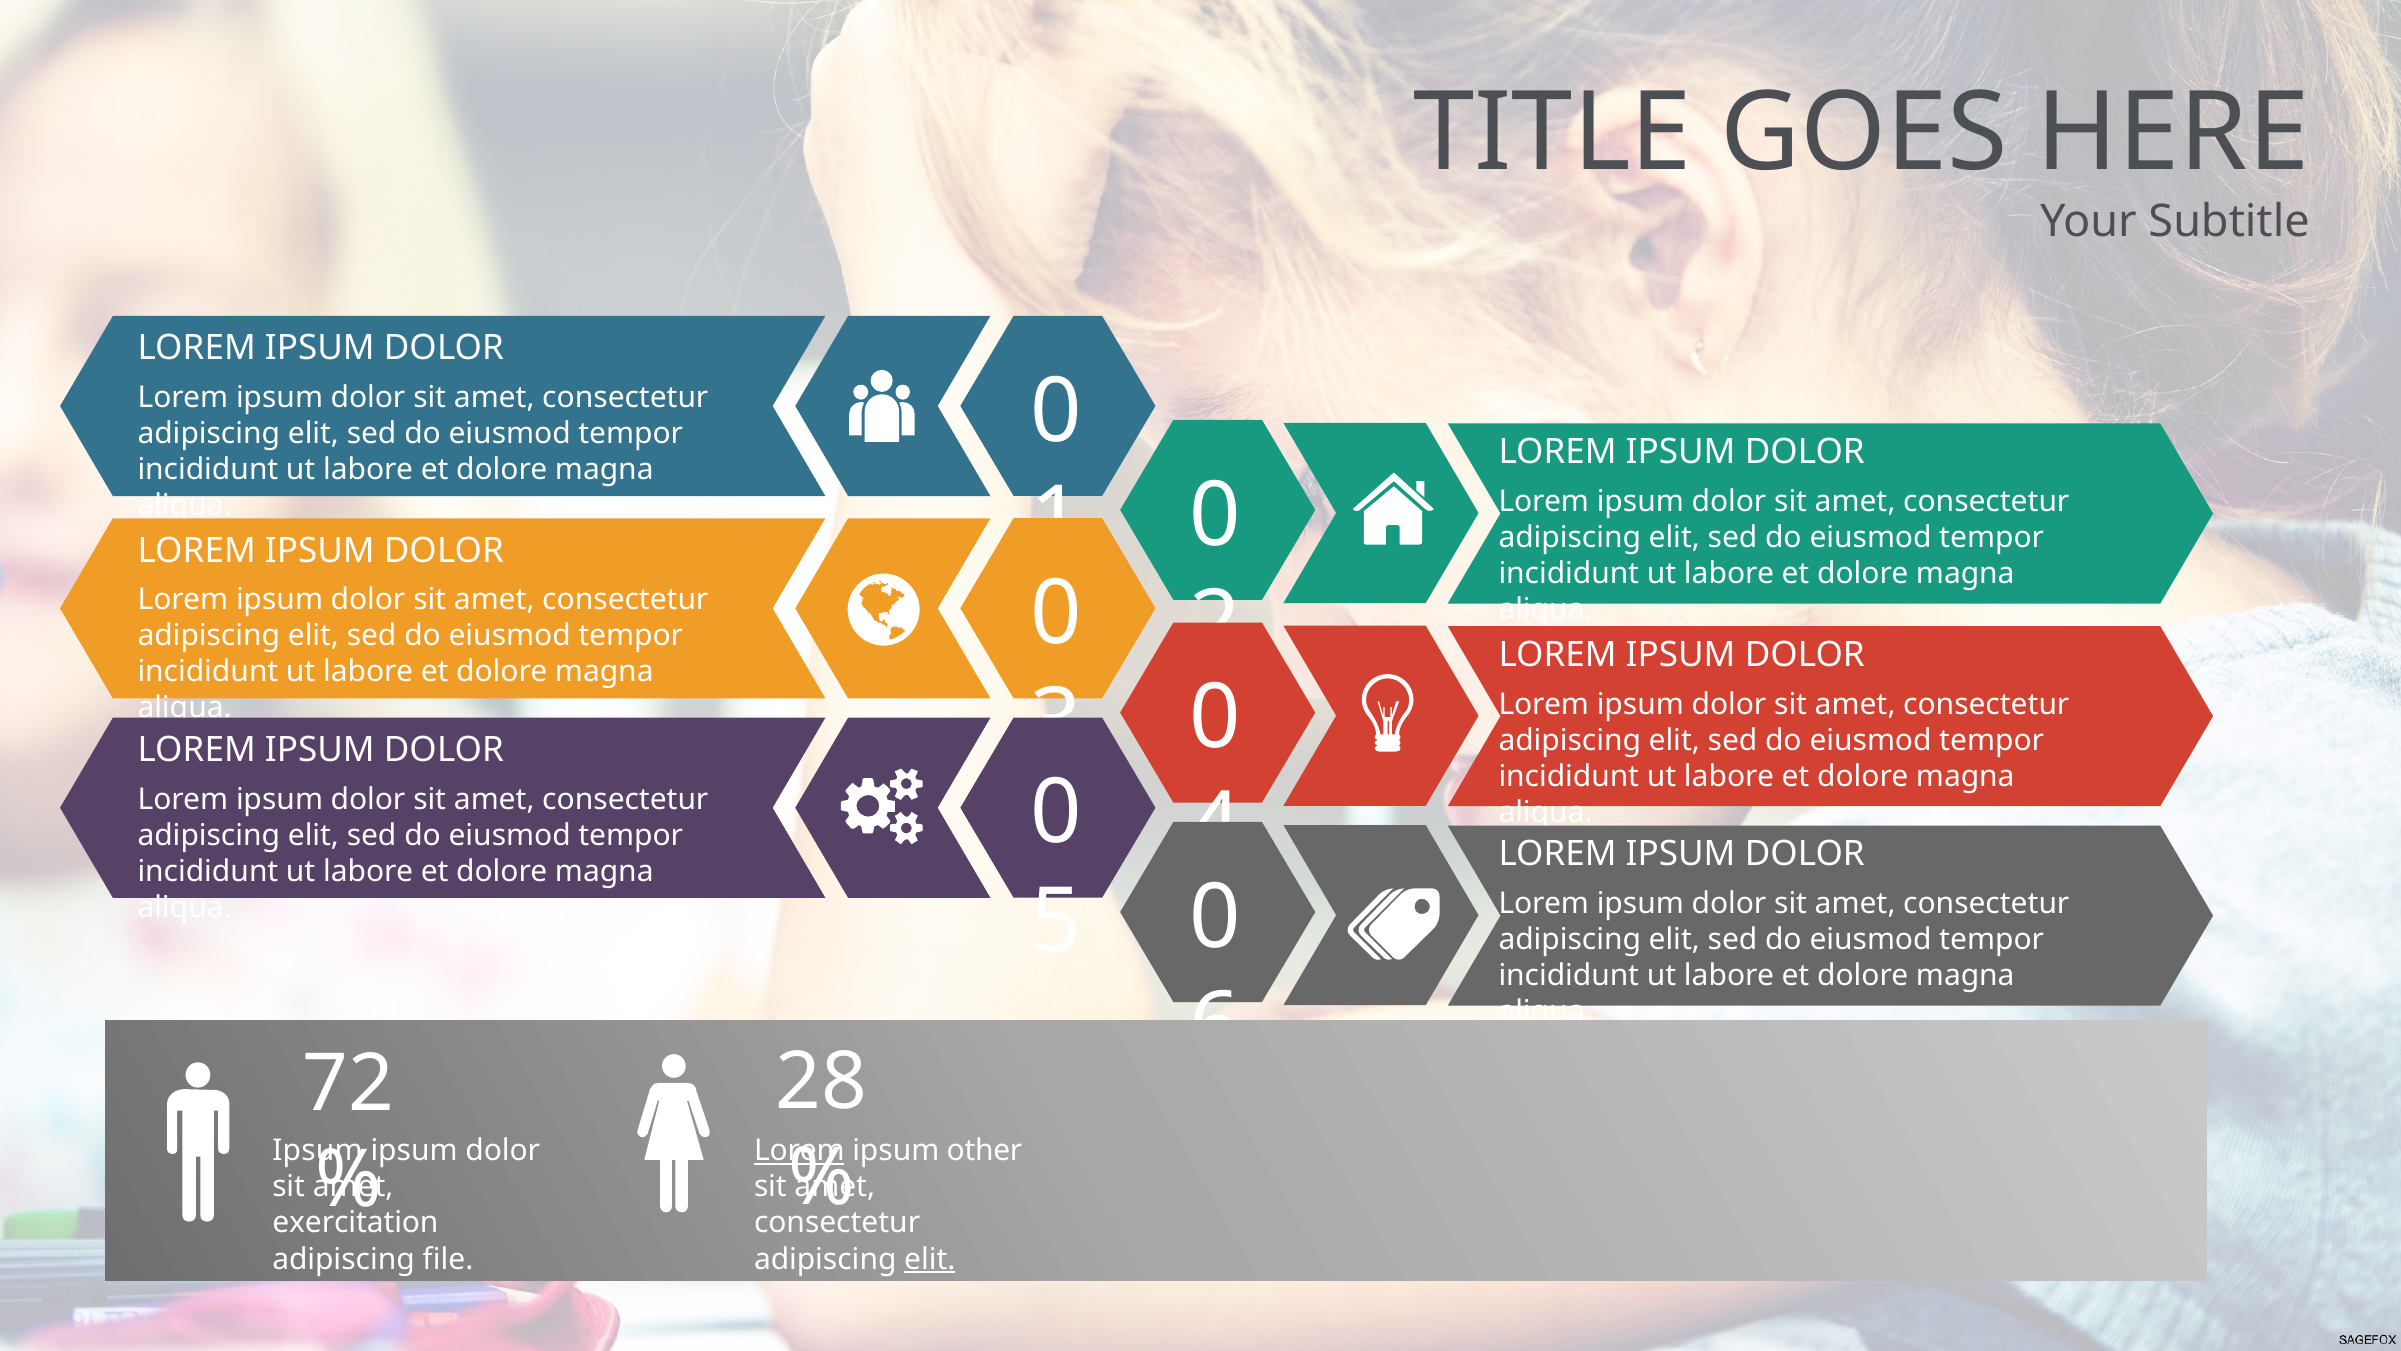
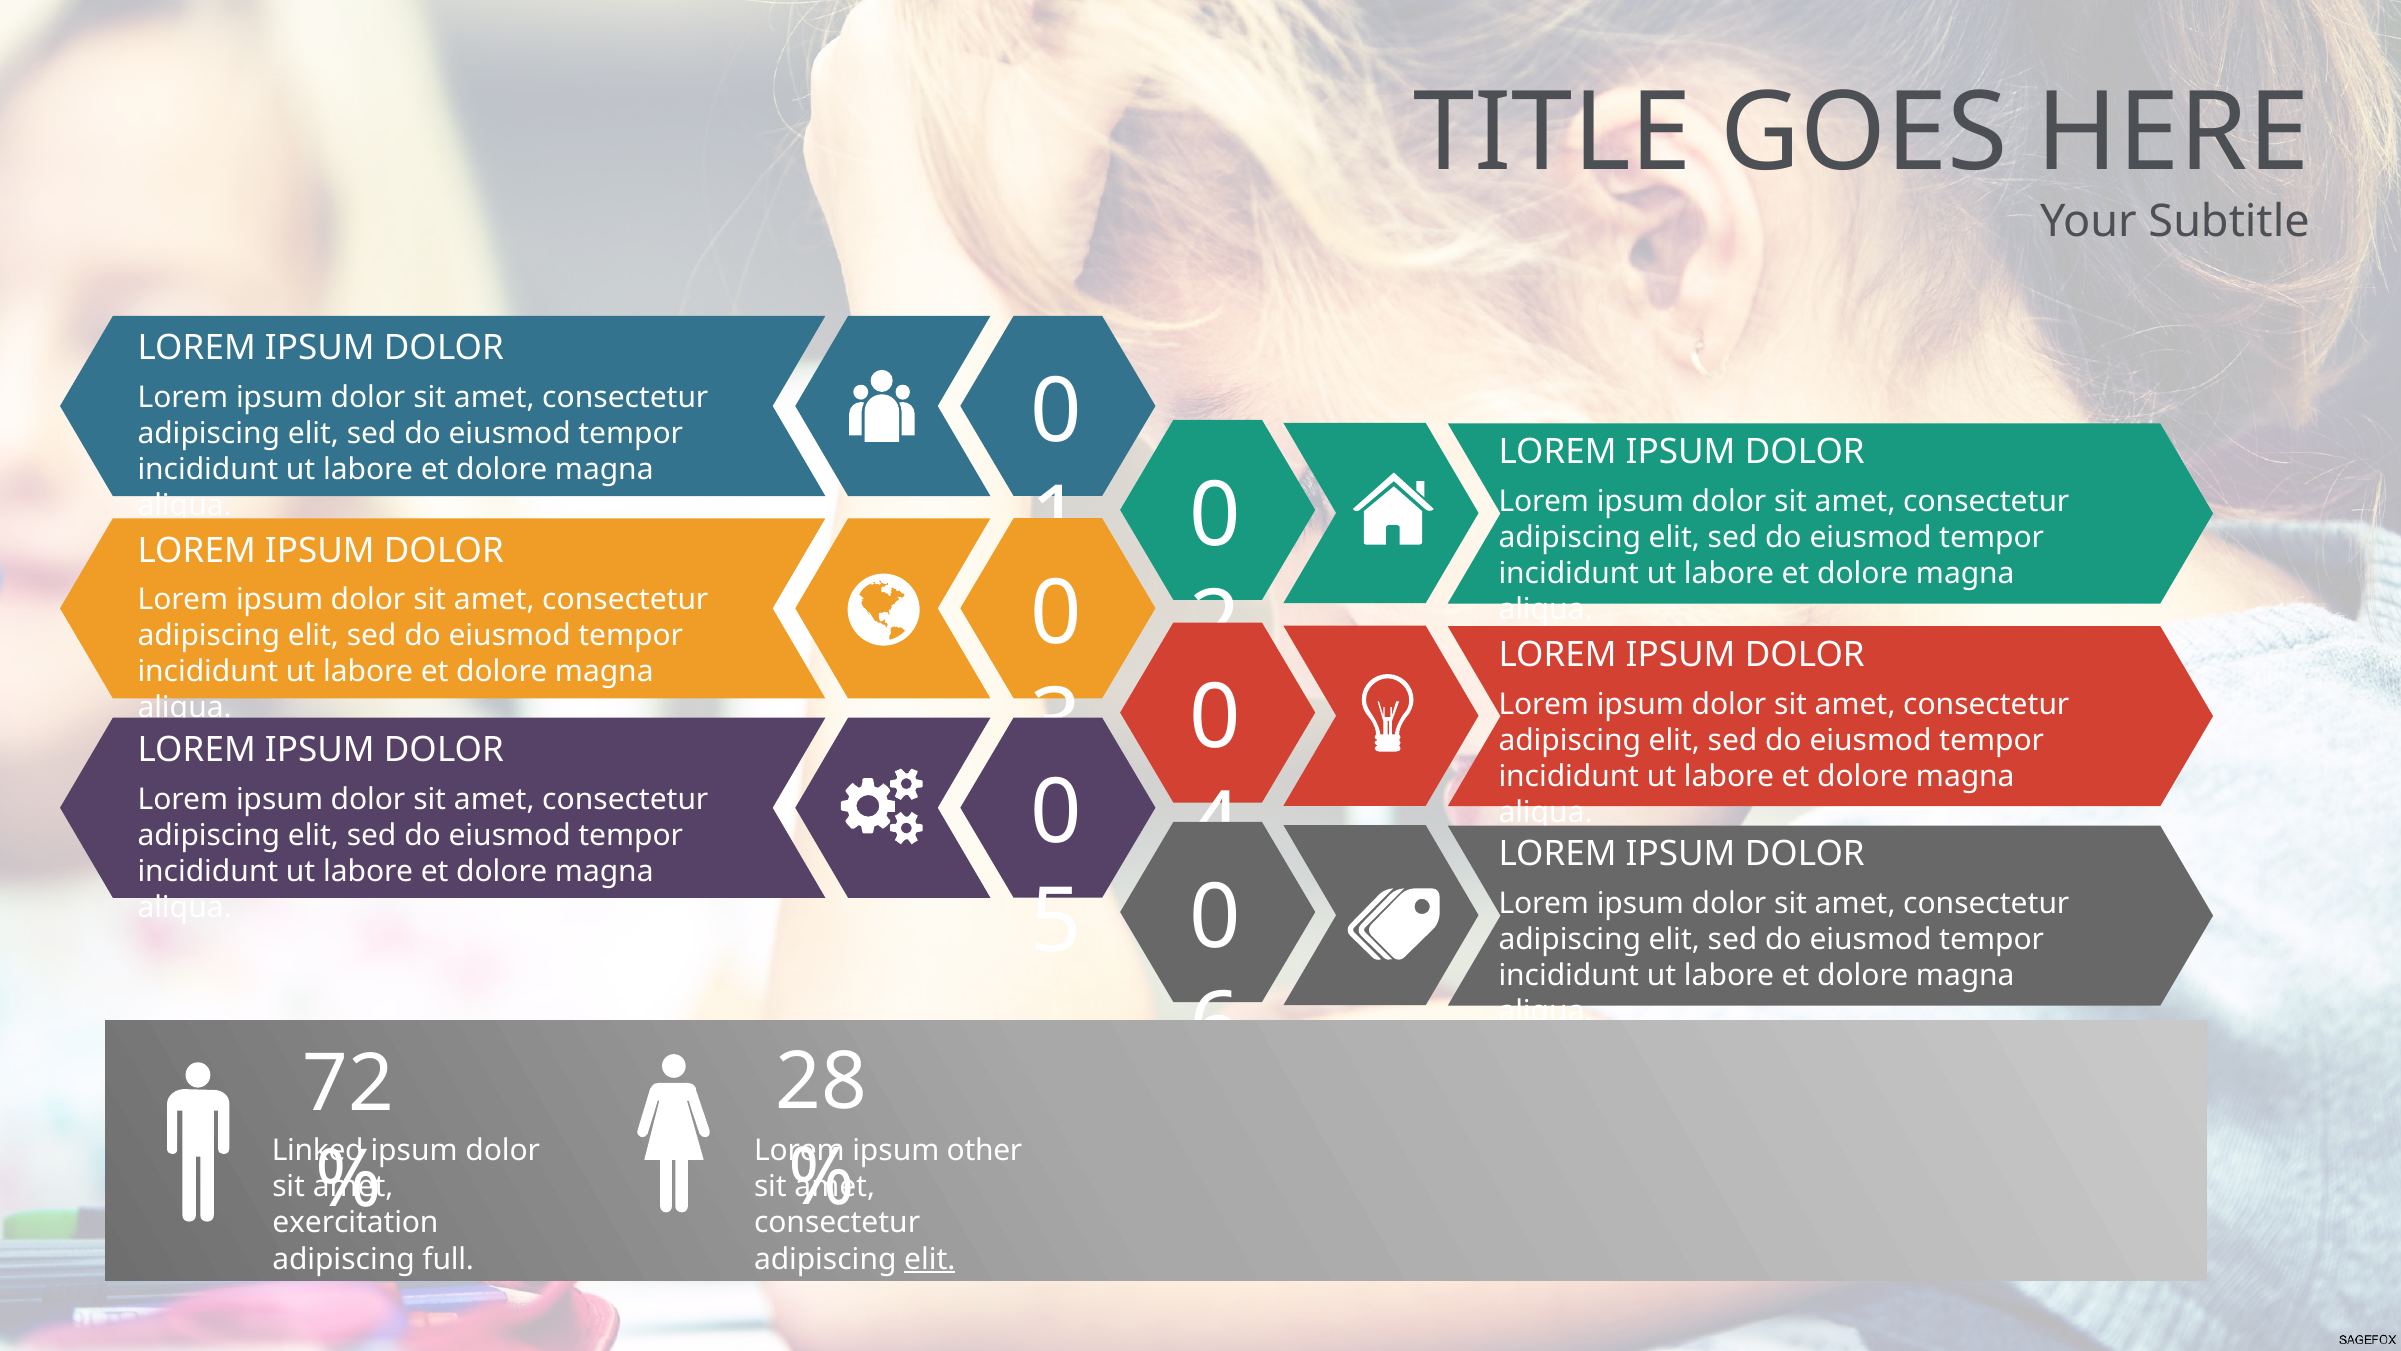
Ipsum: Ipsum -> Linked (318, 1151)
Lorem underline: present -> none (799, 1151)
file: file -> full (448, 1259)
